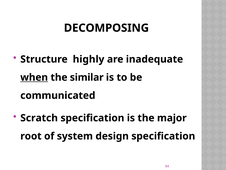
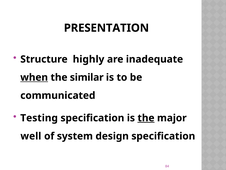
DECOMPOSING: DECOMPOSING -> PRESENTATION (106, 28)
Scratch: Scratch -> Testing (39, 118)
the underline: none -> present (146, 118)
root: root -> well (31, 136)
